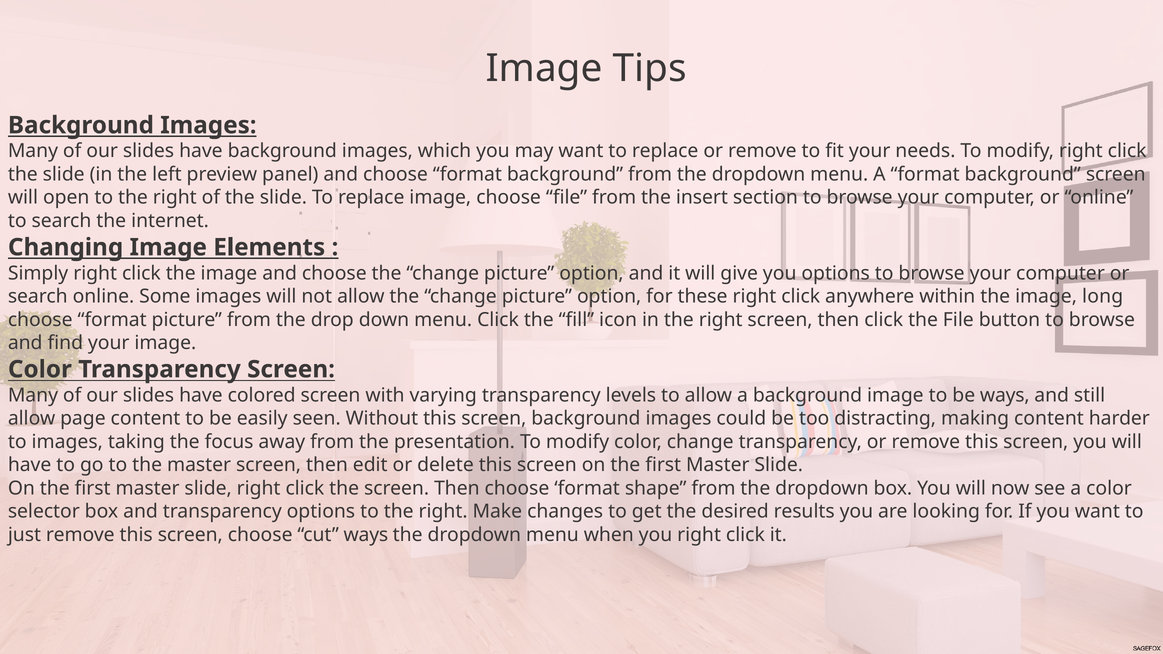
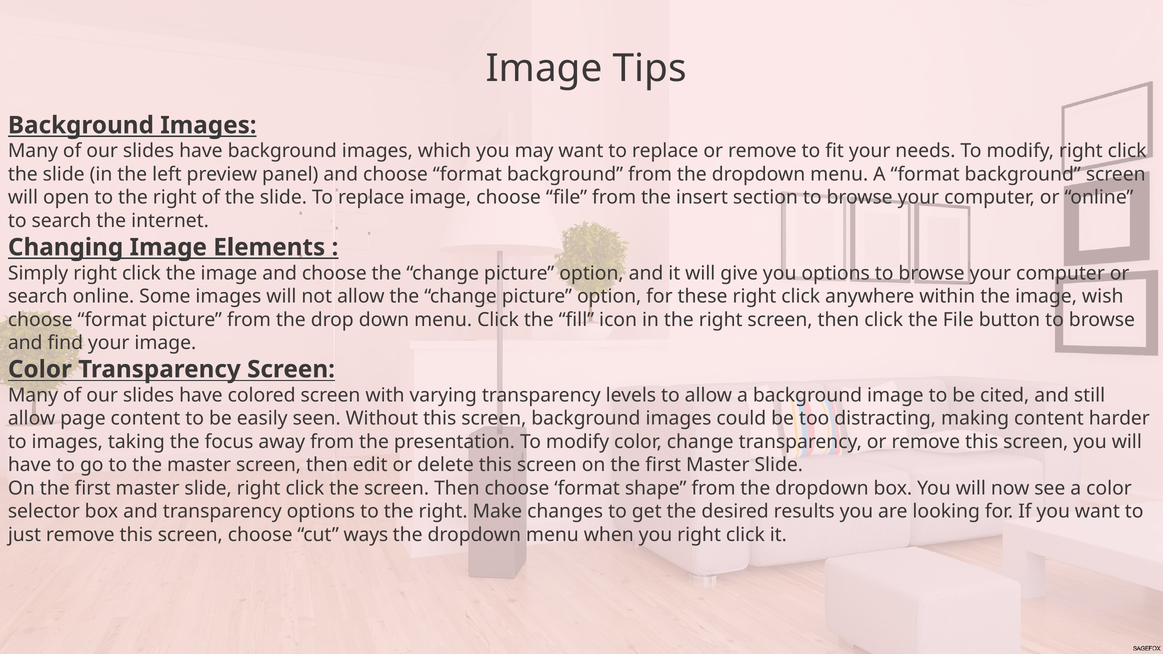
long: long -> wish (1103, 296)
be ways: ways -> cited (1005, 395)
